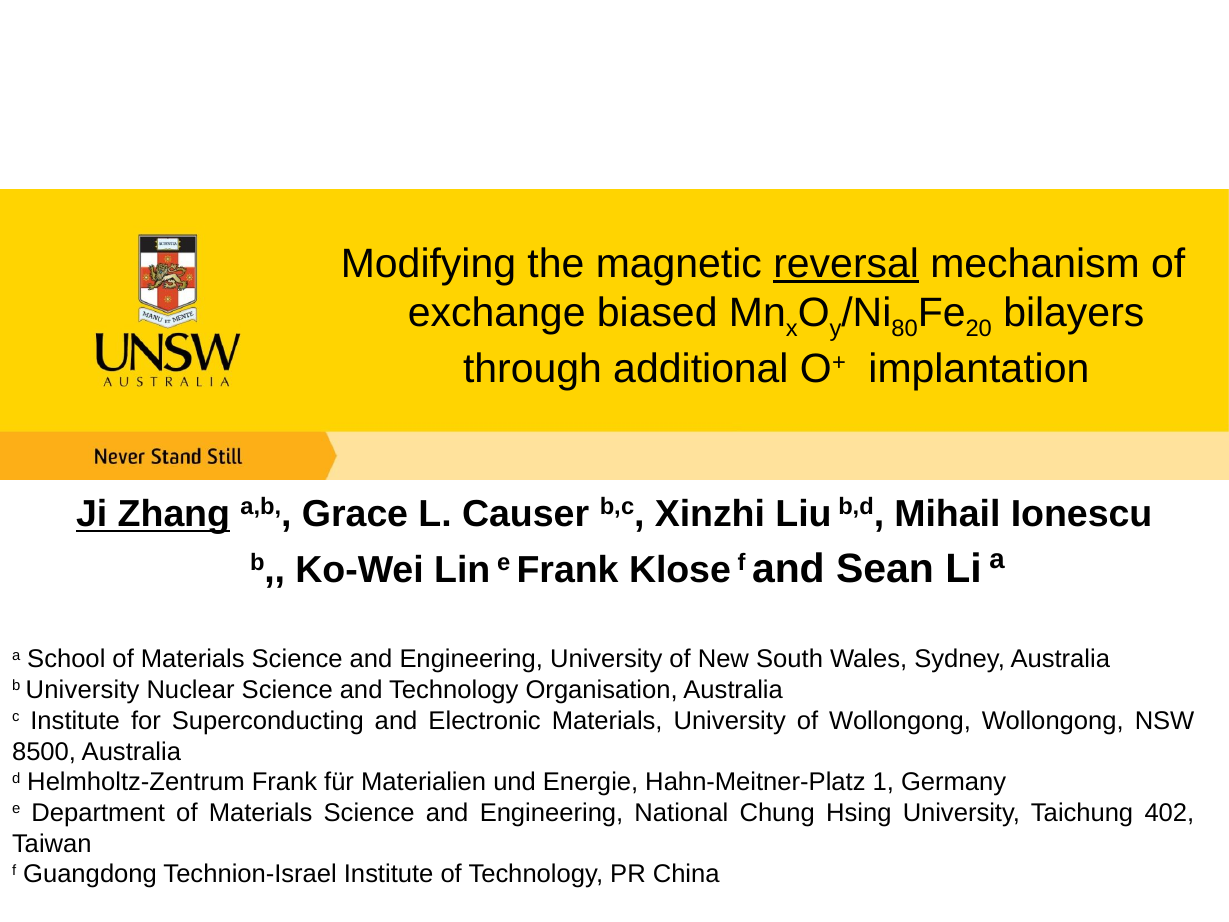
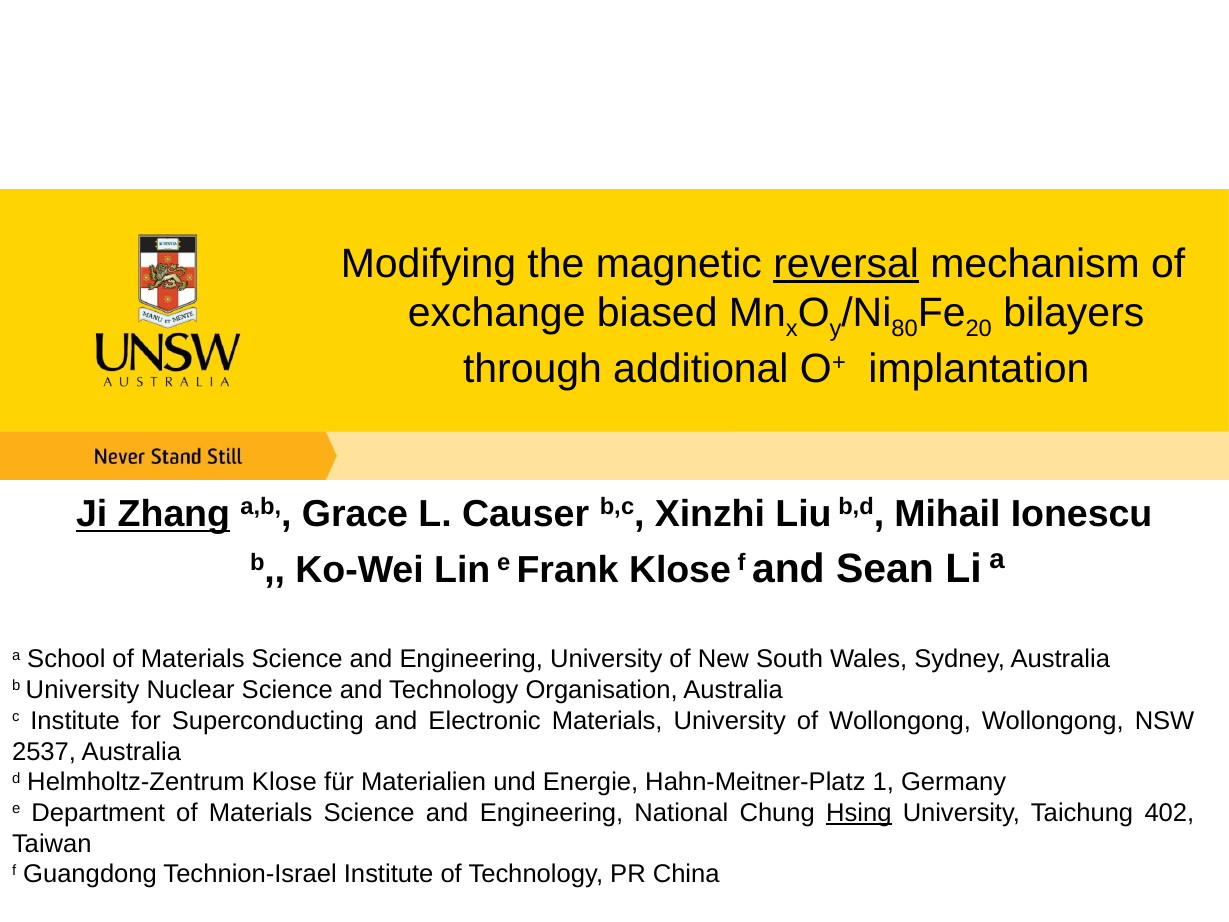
8500: 8500 -> 2537 (44, 751)
Helmholtz-Zentrum Frank: Frank -> Klose (284, 782)
Hsing underline: none -> present (859, 813)
